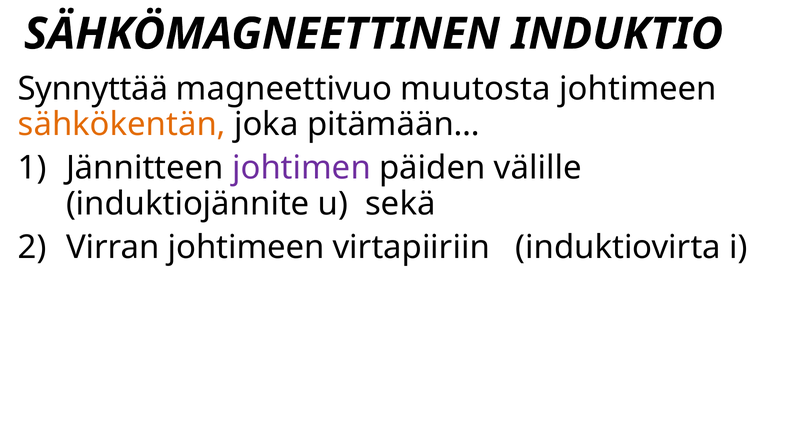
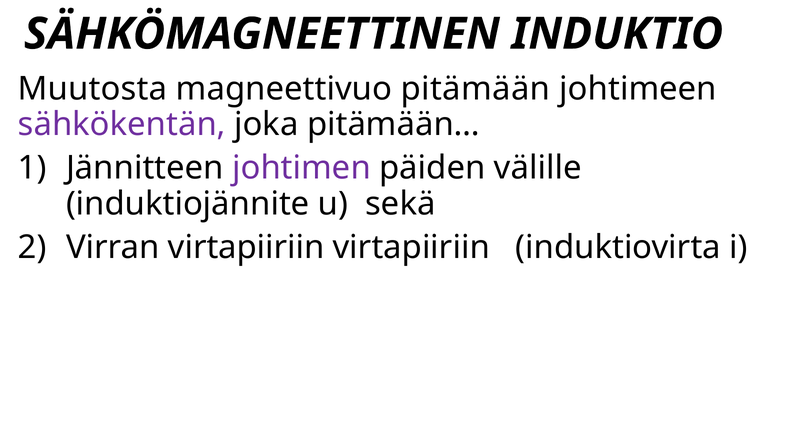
Synnyttää: Synnyttää -> Muutosta (93, 89)
muutosta: muutosta -> pitämään (476, 89)
sähkökentän colour: orange -> purple (122, 124)
Virran johtimeen: johtimeen -> virtapiiriin (246, 247)
